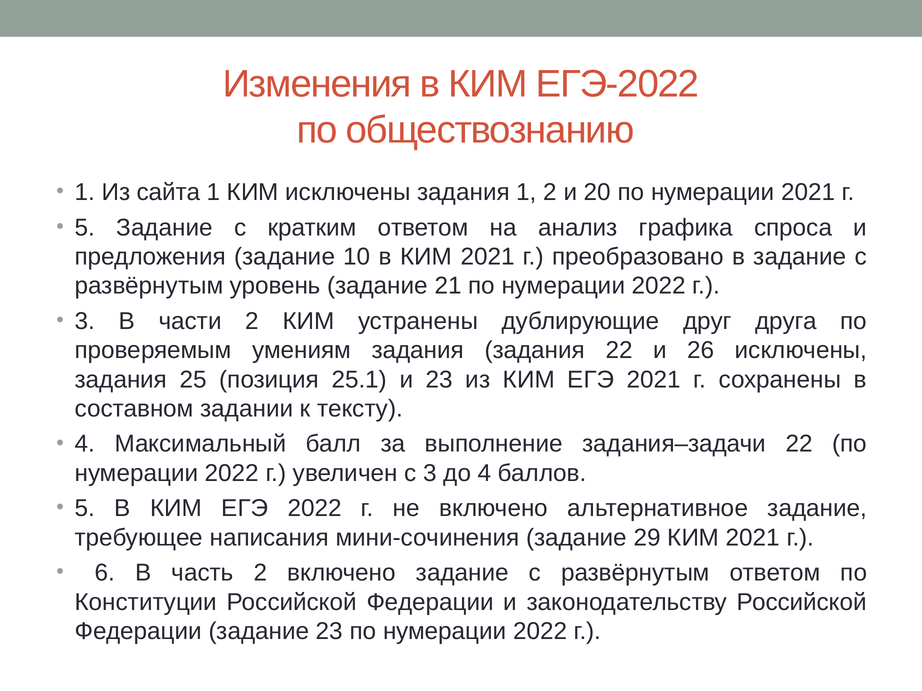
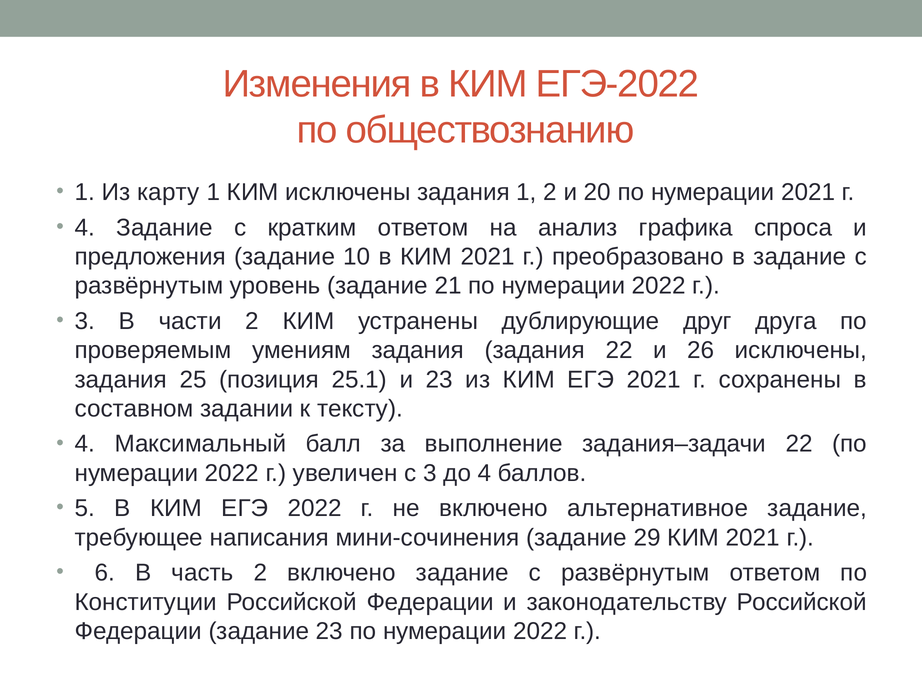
сайта: сайта -> карту (168, 192)
5: 5 -> 4 (85, 228)
